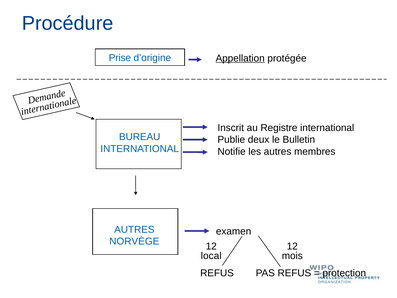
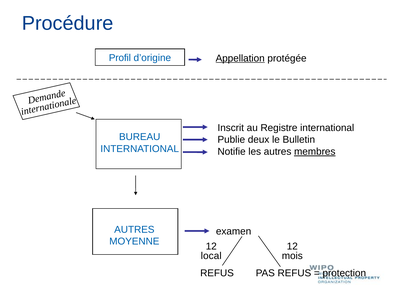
Prise: Prise -> Profil (120, 58)
membres underline: none -> present (315, 151)
NORVÈGE: NORVÈGE -> MOYENNE (134, 241)
